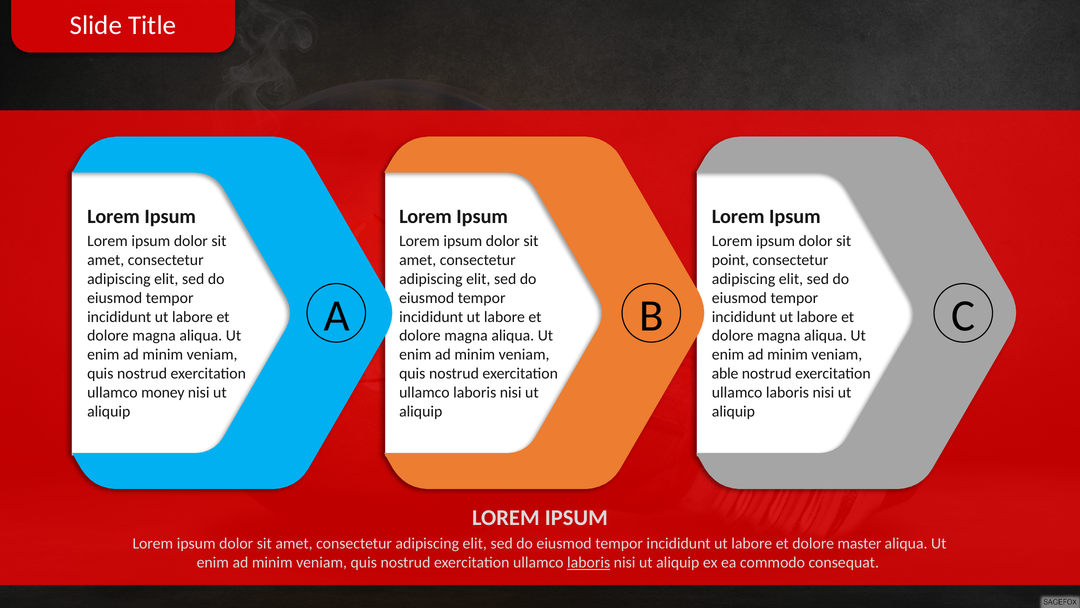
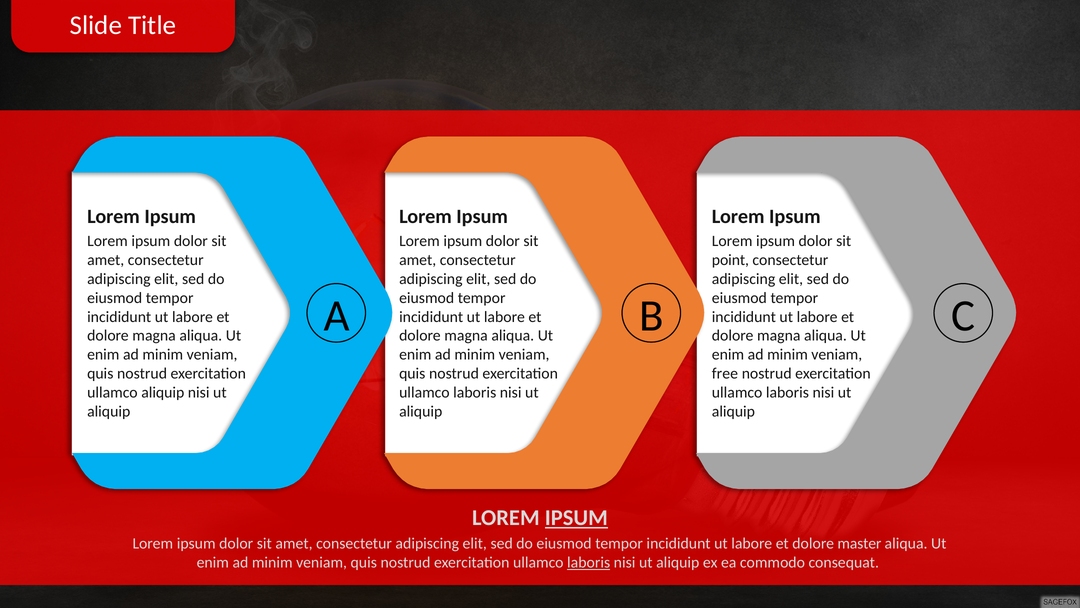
able: able -> free (725, 373)
ullamco money: money -> aliquip (163, 392)
IPSUM underline: none -> present (576, 518)
